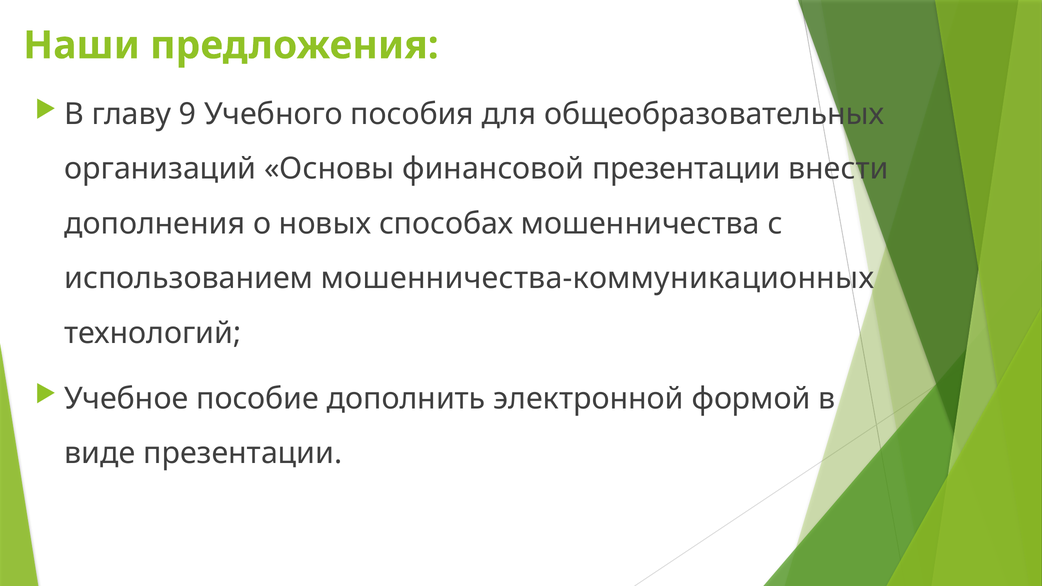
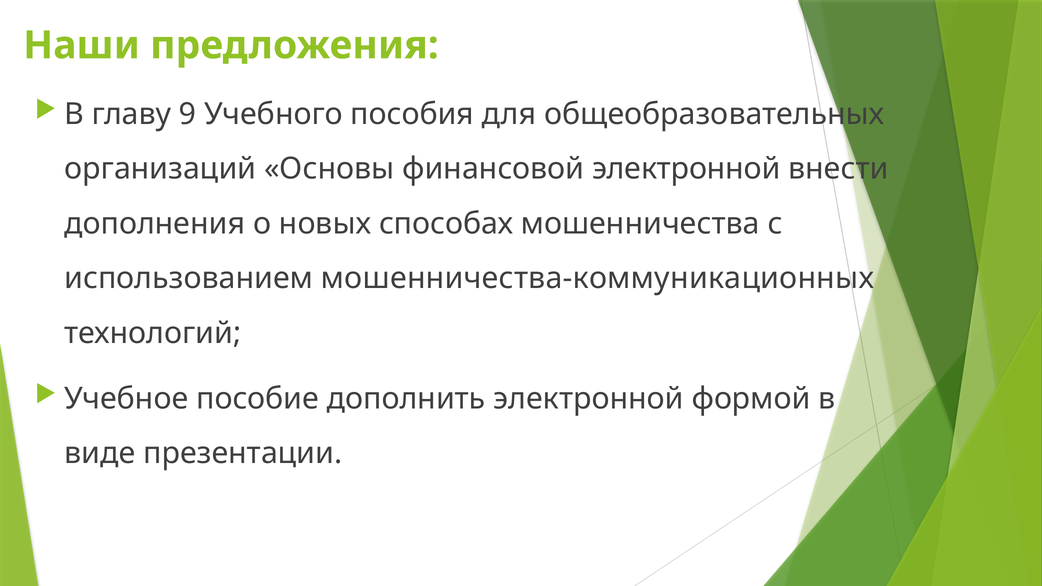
финансовой презентации: презентации -> электронной (686, 169)
